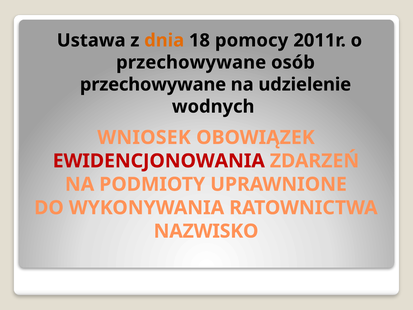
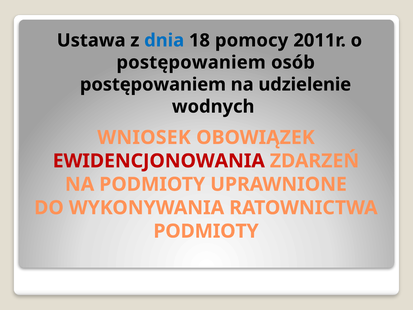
dnia colour: orange -> blue (164, 40)
przechowywane: przechowywane -> postępowaniem (191, 62)
przechowywane: przechowywane -> postępowaniem (153, 84)
NAZWISKO: NAZWISKO -> PODMIOTY (206, 231)
